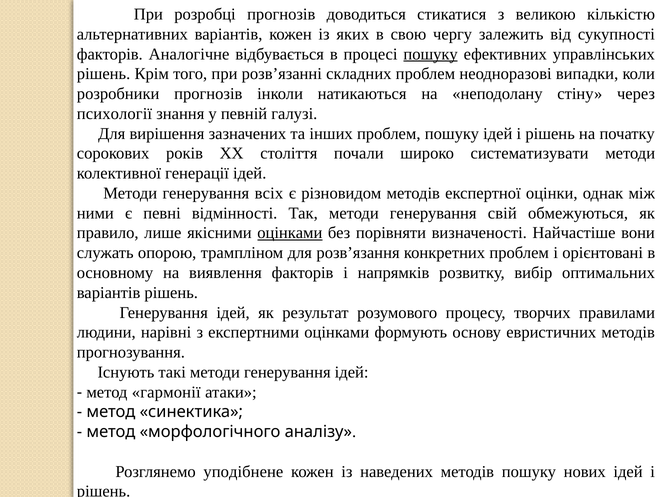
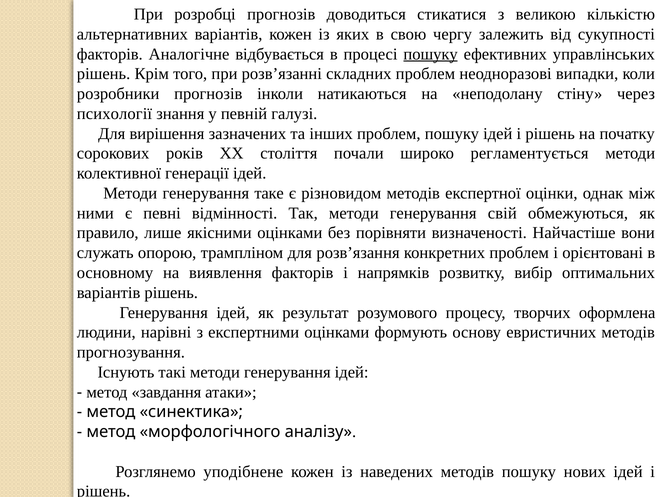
систематизувати: систематизувати -> регламентується (530, 153)
всіх: всіх -> таке (269, 193)
оцінками underline: present -> none (290, 233)
правилами: правилами -> оформлена (617, 312)
гармонії: гармонії -> завдання (166, 392)
